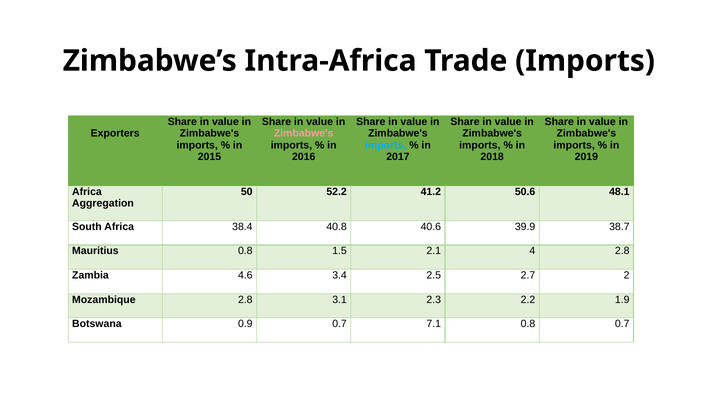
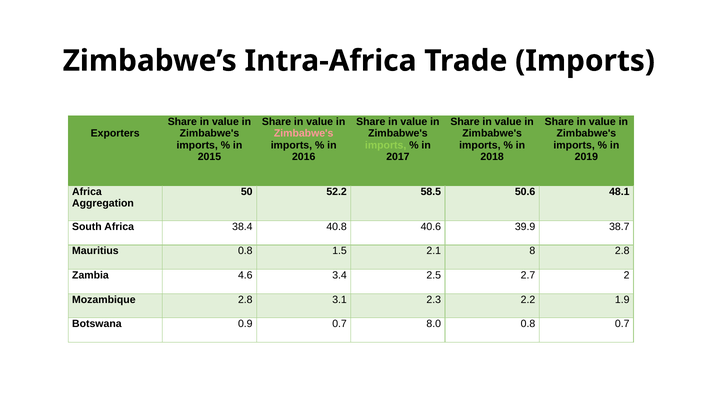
imports colour: light blue -> light green (386, 145)
41.2: 41.2 -> 58.5 (431, 192)
4: 4 -> 8 (532, 251)
7.1: 7.1 -> 8.0 (434, 324)
